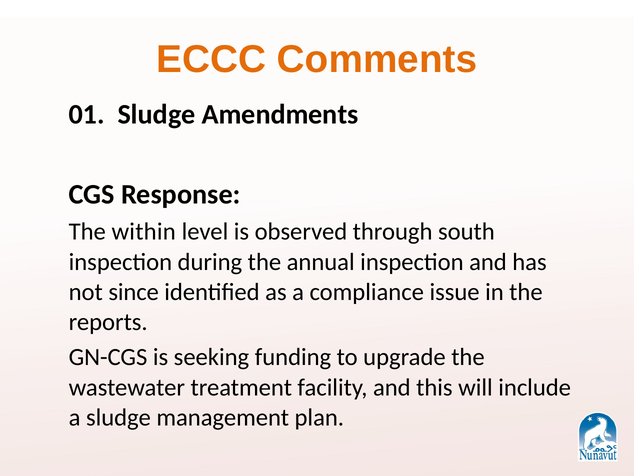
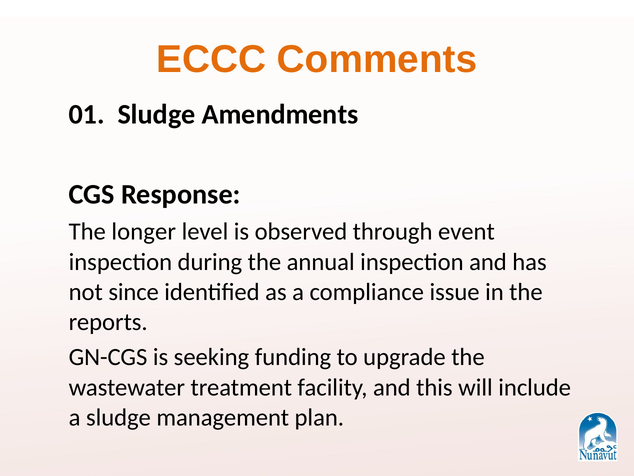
within: within -> longer (144, 231)
south: south -> event (466, 231)
